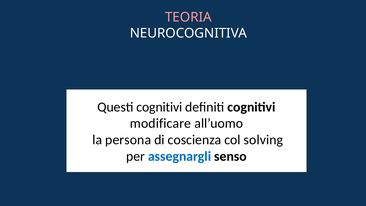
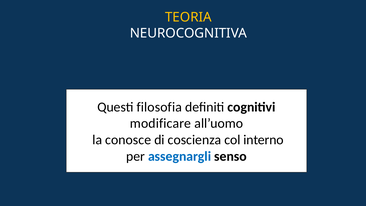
TEORIA colour: pink -> yellow (188, 17)
Questi cognitivi: cognitivi -> filosofia (159, 107)
persona: persona -> conosce (128, 140)
solving: solving -> interno (264, 140)
